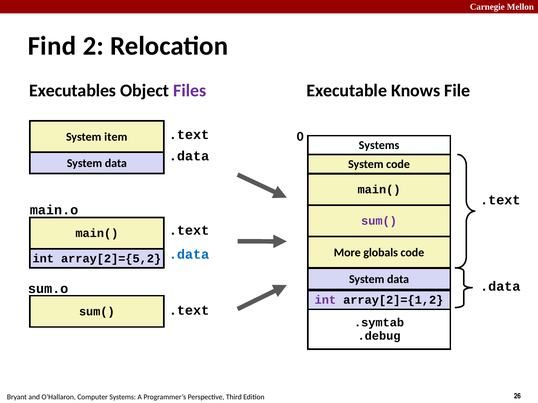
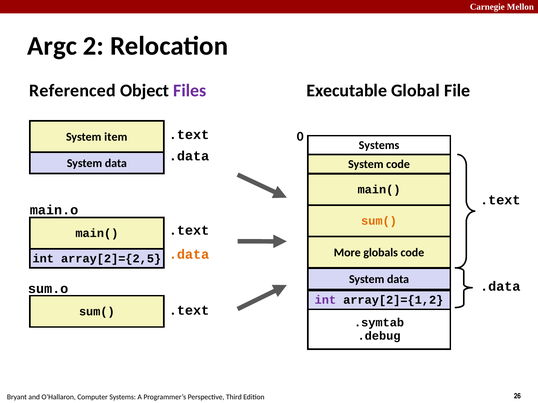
Find: Find -> Argc (52, 46)
Executables: Executables -> Referenced (72, 91)
Knows: Knows -> Global (416, 91)
sum( colour: purple -> orange (379, 221)
.data colour: blue -> orange (189, 255)
array[2]={5,2: array[2]={5,2 -> array[2]={2,5 (111, 259)
